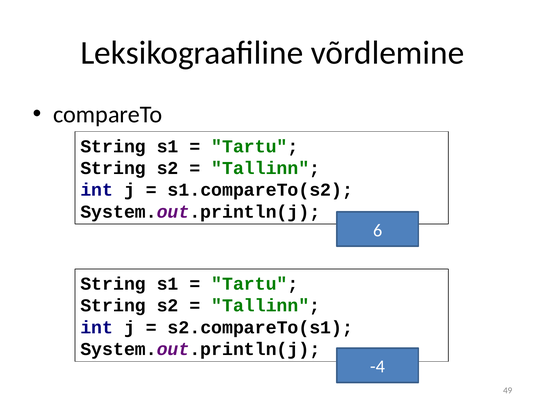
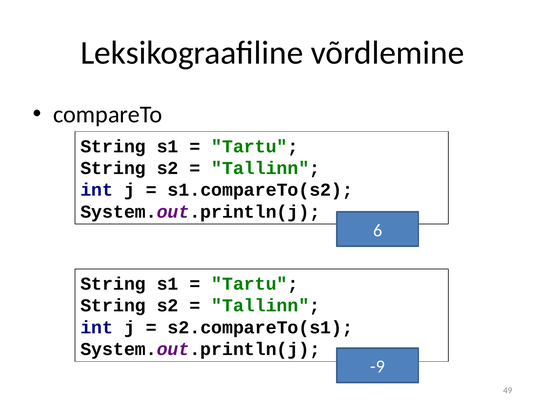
-4: -4 -> -9 (378, 366)
